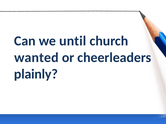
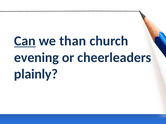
Can underline: none -> present (25, 41)
until: until -> than (73, 41)
wanted: wanted -> evening (36, 58)
